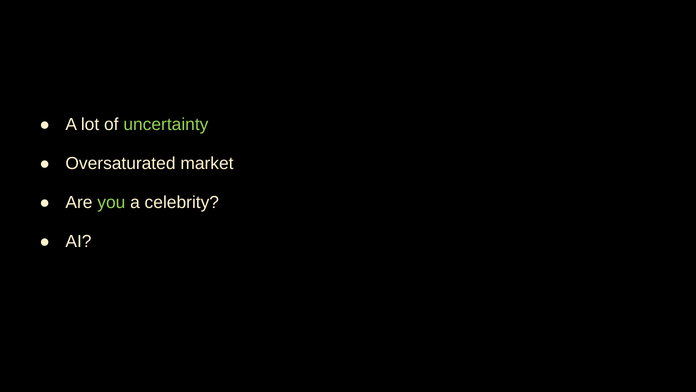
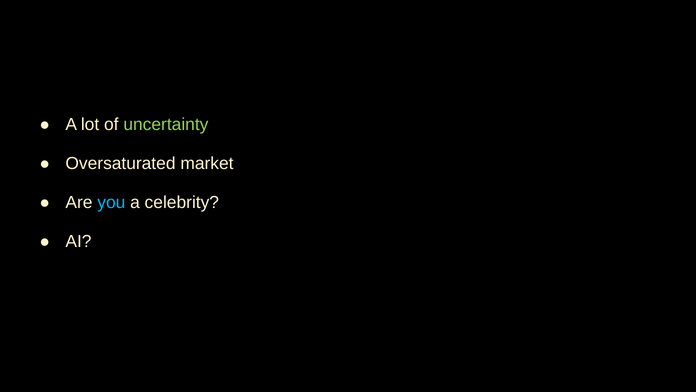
you colour: light green -> light blue (111, 202)
